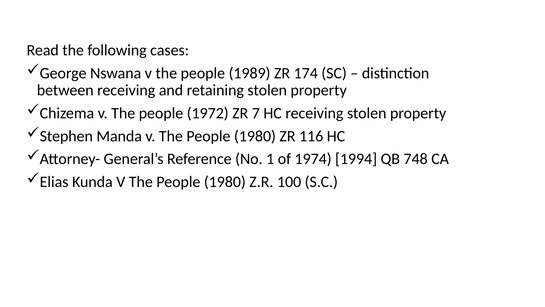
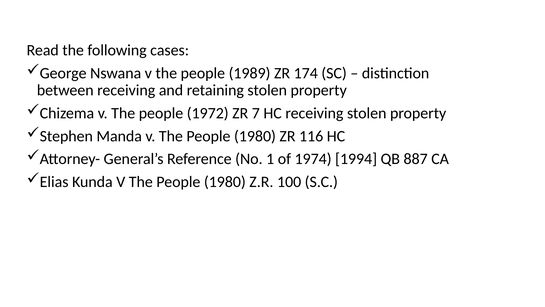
748: 748 -> 887 (416, 159)
